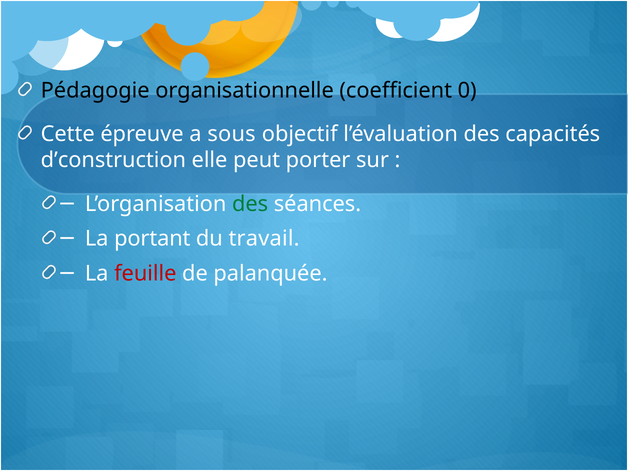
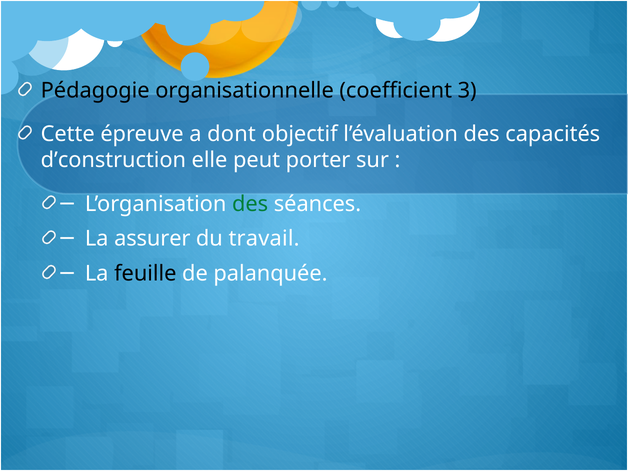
0: 0 -> 3 (467, 90)
sous: sous -> dont (232, 134)
portant: portant -> assurer (152, 239)
feuille colour: red -> black (145, 274)
